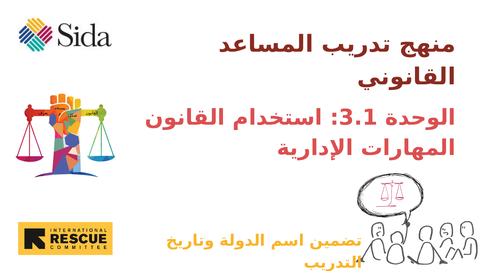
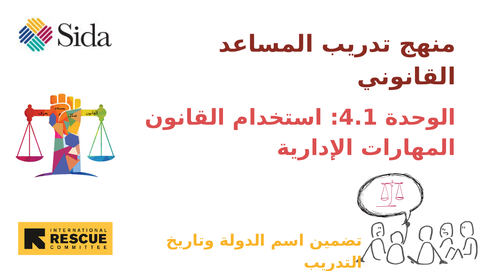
3.1: 3.1 -> 4.1 (358, 118)
